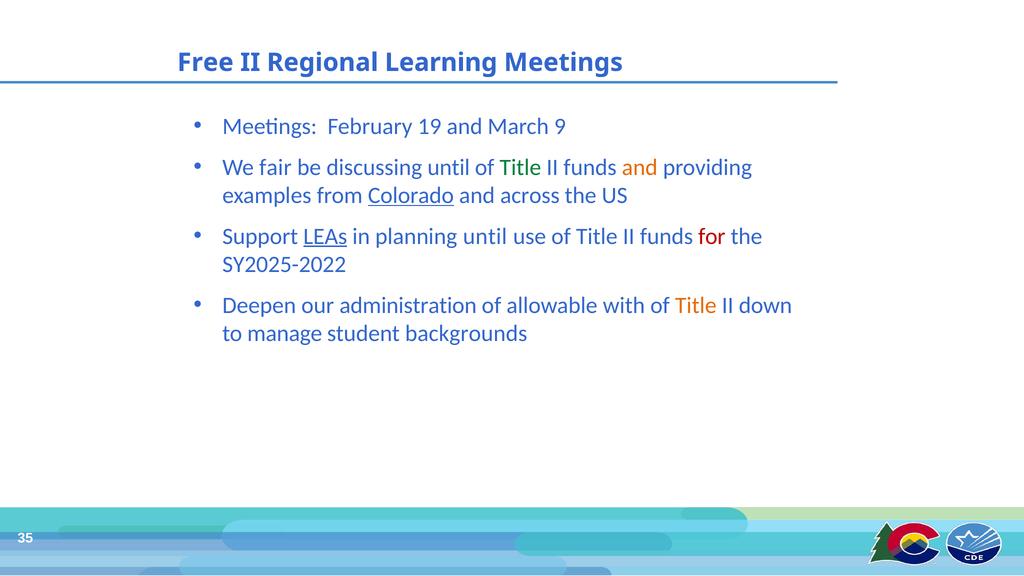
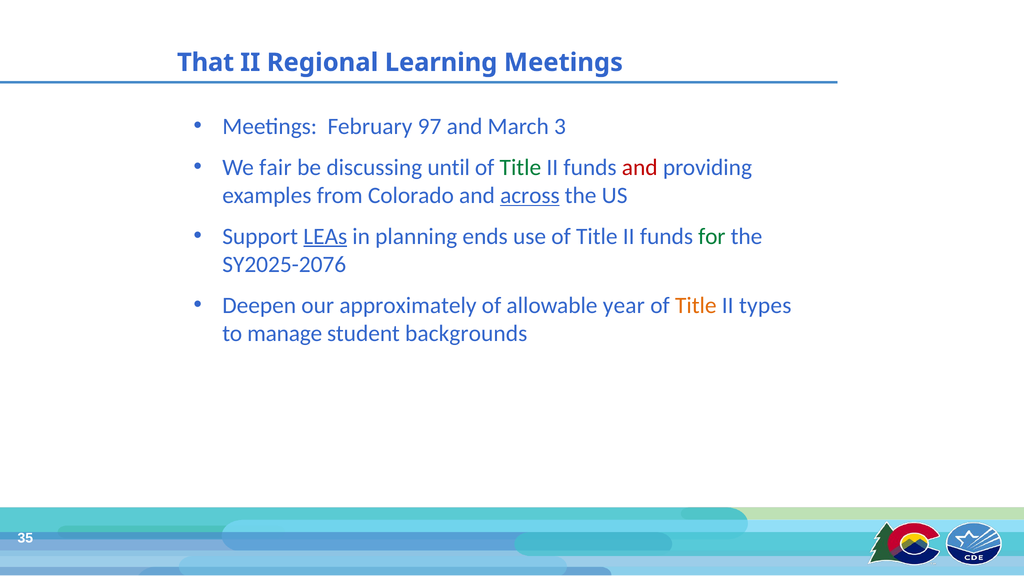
Free: Free -> That (206, 63)
19: 19 -> 97 (430, 126)
9: 9 -> 3 (560, 126)
and colour: orange -> red (640, 167)
Colorado underline: present -> none (411, 195)
across underline: none -> present (530, 195)
planning until: until -> ends (485, 236)
for colour: red -> green (712, 236)
SY2025-2022: SY2025-2022 -> SY2025-2076 (284, 265)
administration: administration -> approximately (408, 305)
with: with -> year (624, 305)
down: down -> types (765, 305)
